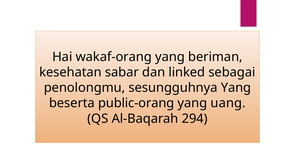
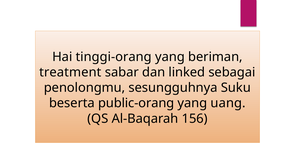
wakaf-orang: wakaf-orang -> tinggi-orang (114, 57)
kesehatan: kesehatan -> treatment (70, 72)
sesungguhnya Yang: Yang -> Suku (236, 88)
294: 294 -> 156 (195, 119)
